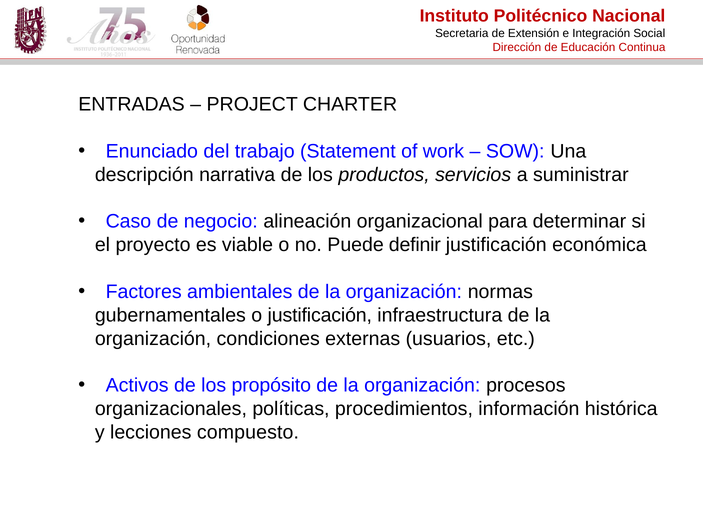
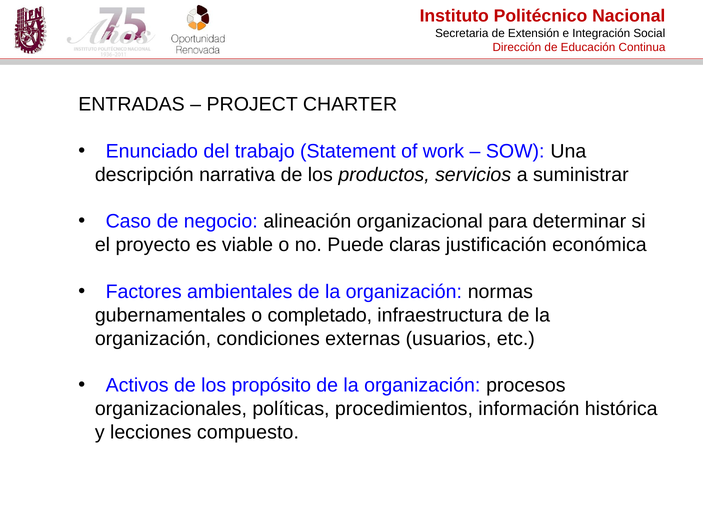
definir: definir -> claras (415, 245)
o justificación: justificación -> completado (320, 315)
